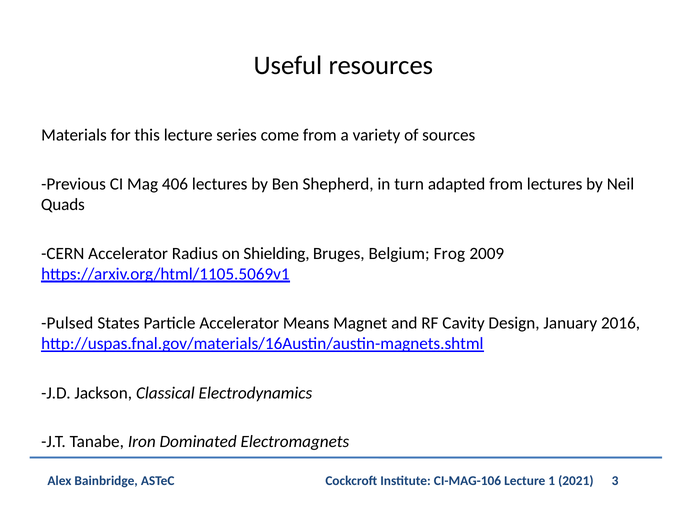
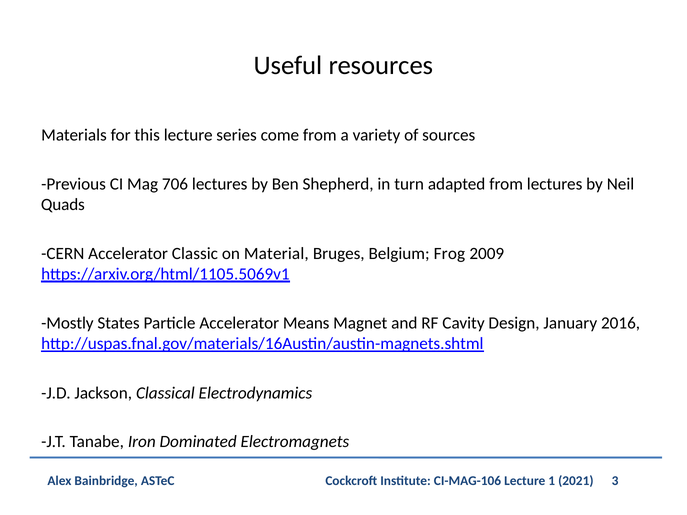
406: 406 -> 706 (175, 184)
Radius: Radius -> Classic (195, 253)
Shielding: Shielding -> Material (276, 253)
Pulsed: Pulsed -> Mostly (67, 323)
